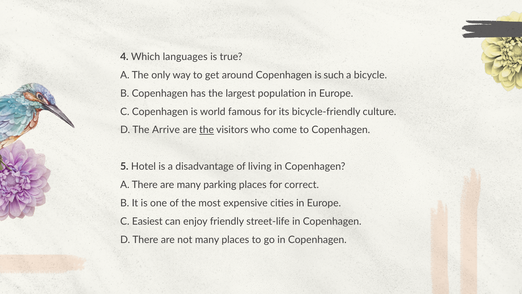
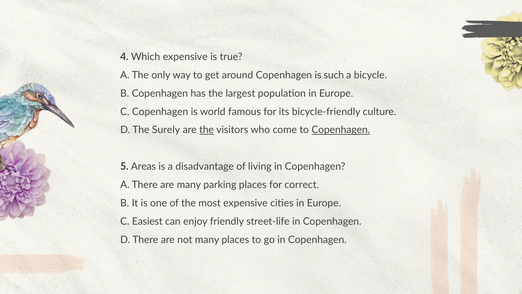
Which languages: languages -> expensive (185, 57)
Arrive: Arrive -> Surely (166, 130)
Copenhagen underline: none -> present (341, 130)
Hotel: Hotel -> Areas (143, 166)
